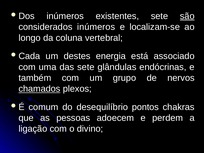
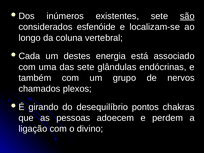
considerados inúmeros: inúmeros -> esfenóide (96, 27)
chamados underline: present -> none (39, 89)
comum: comum -> girando (44, 107)
